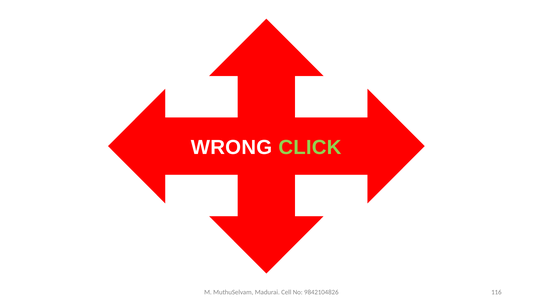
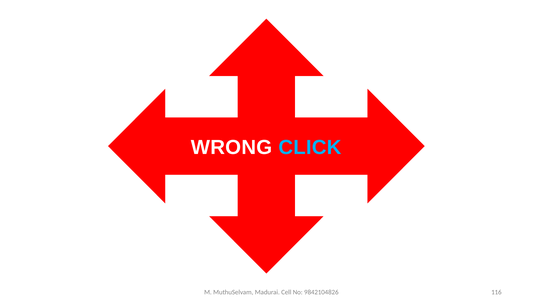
CLICK colour: light green -> light blue (310, 147)
